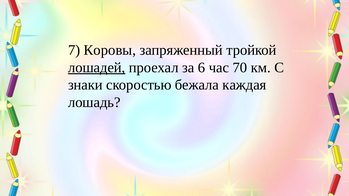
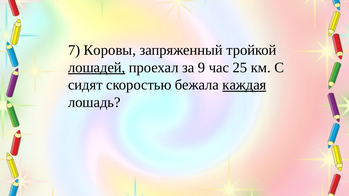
6: 6 -> 9 (202, 68)
70: 70 -> 25 (240, 68)
знаки: знаки -> сидят (85, 85)
каждая underline: none -> present (244, 85)
